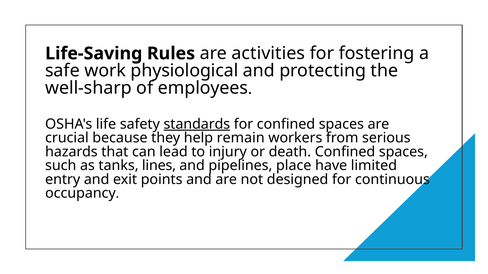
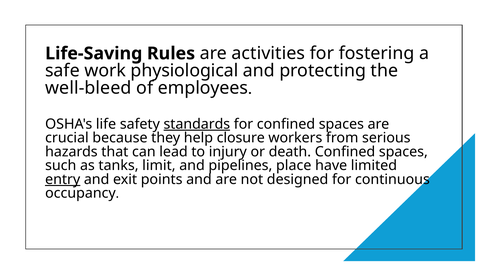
well-sharp: well-sharp -> well-bleed (88, 88)
remain: remain -> closure (241, 138)
lines: lines -> limit (159, 166)
entry underline: none -> present (63, 180)
